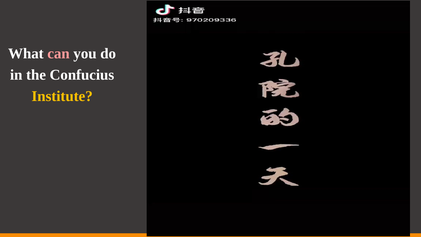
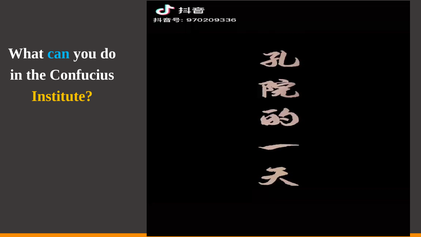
can colour: pink -> light blue (59, 53)
